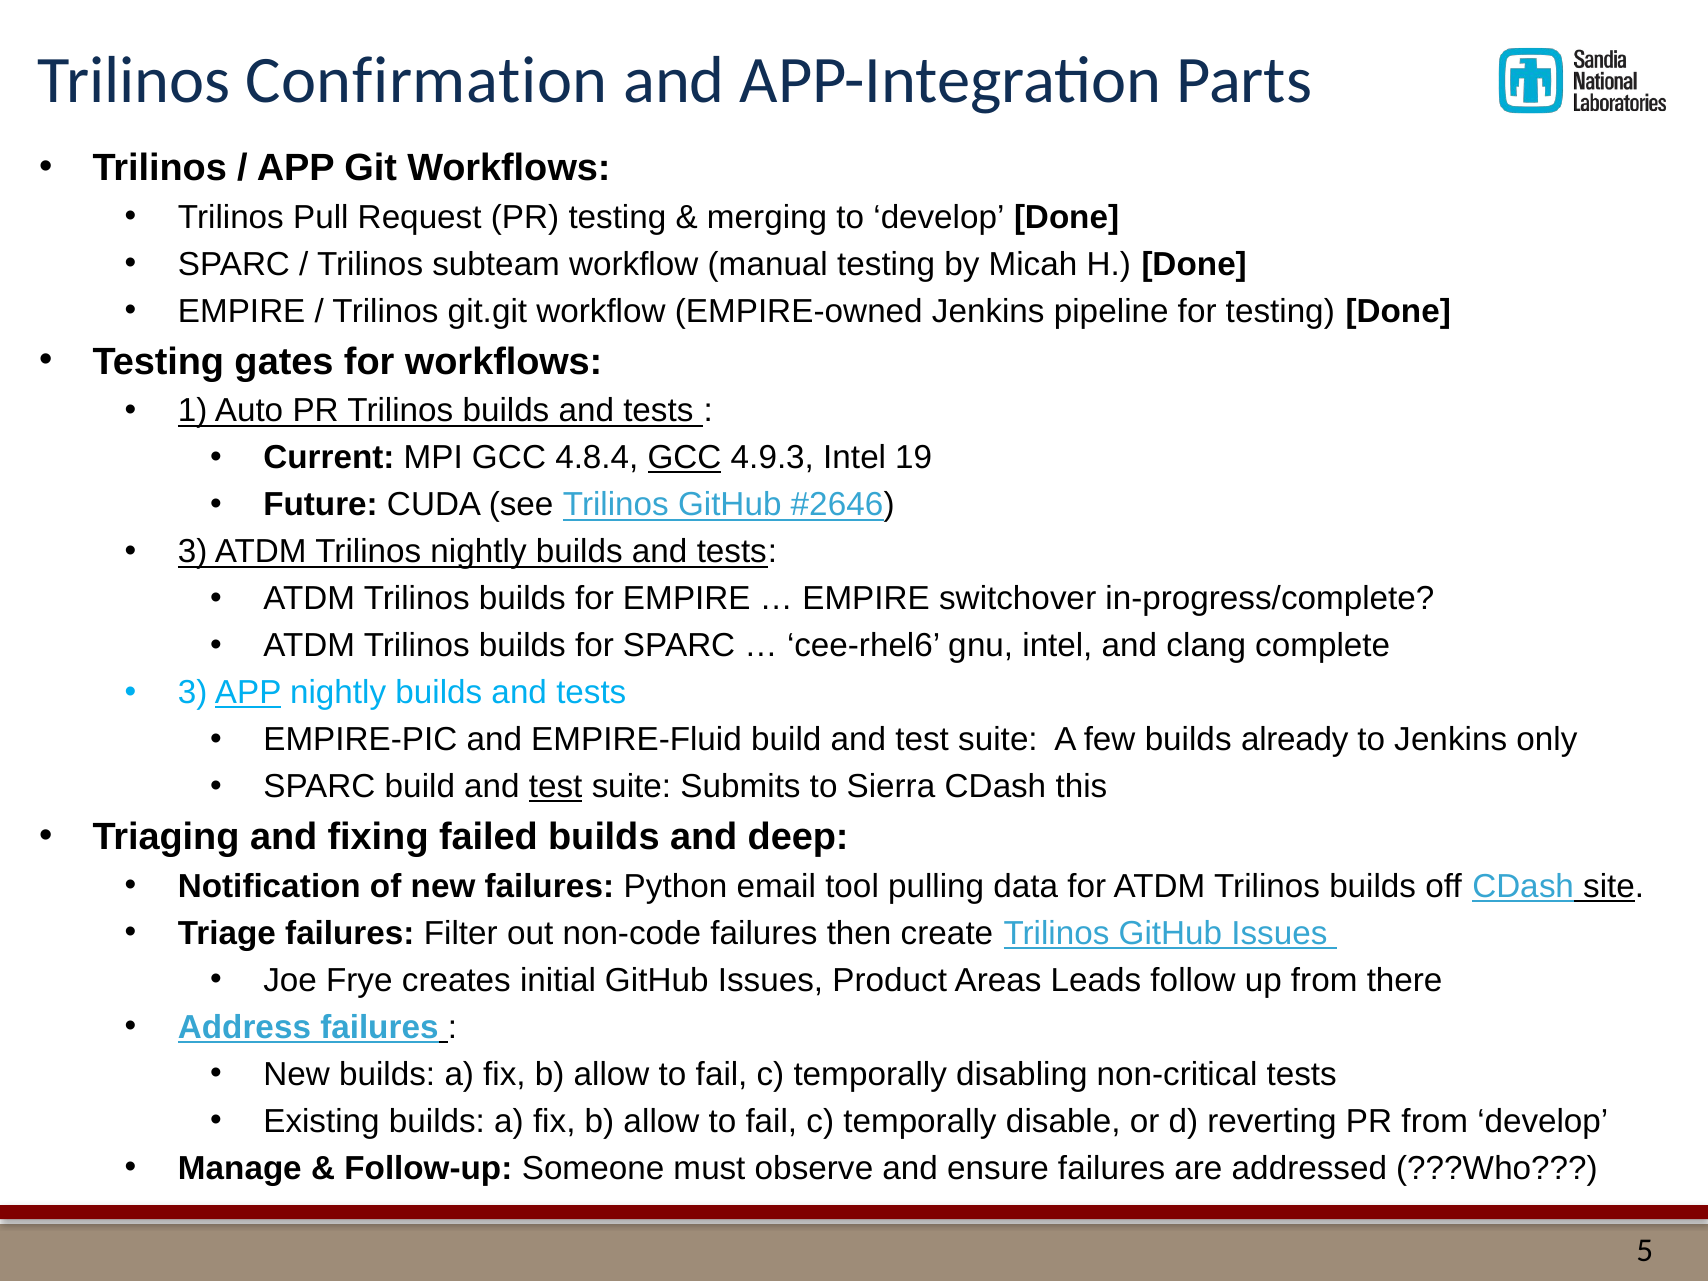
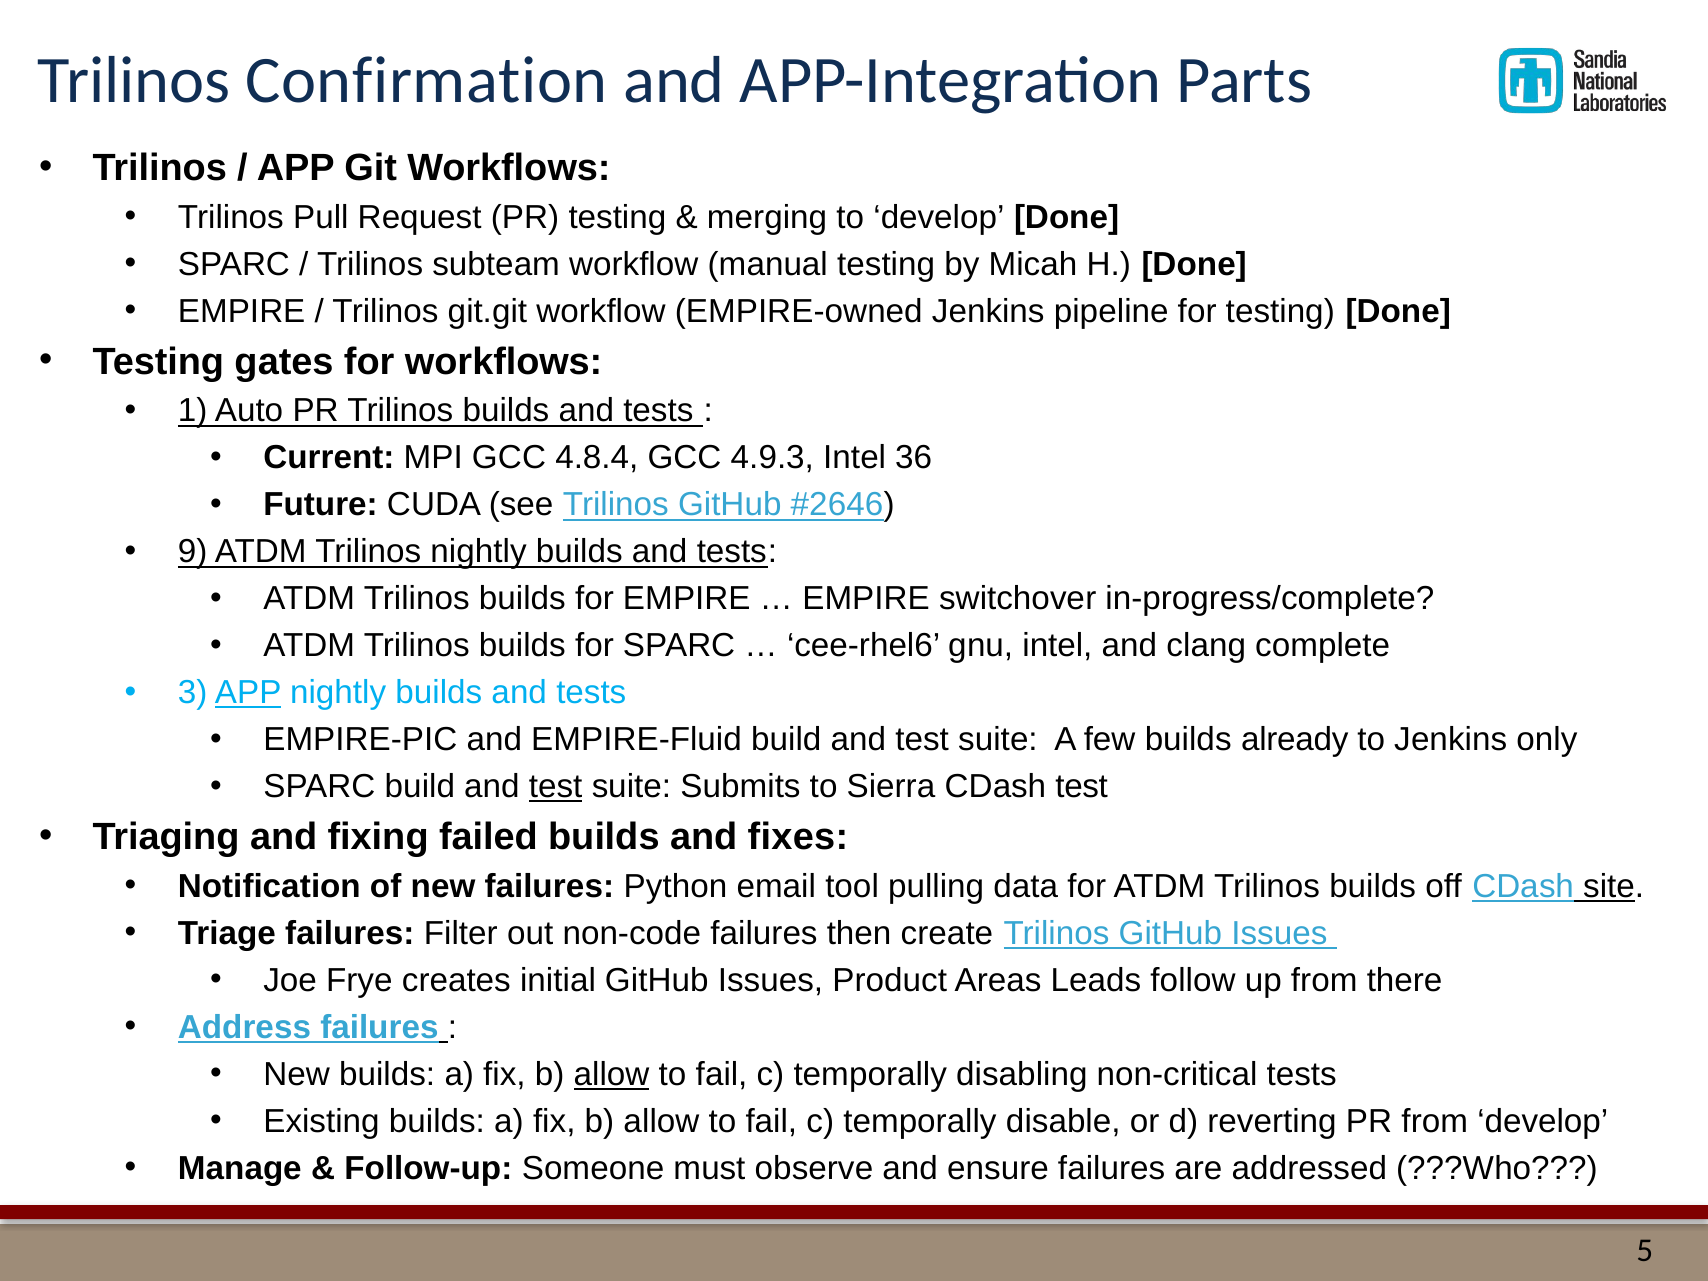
GCC underline: present -> none (685, 458)
19: 19 -> 36 (914, 458)
3: 3 -> 9 (193, 552)
CDash this: this -> test (1082, 787)
deep: deep -> fixes (798, 837)
allow underline: none -> present (612, 1075)
